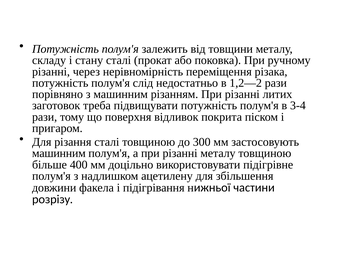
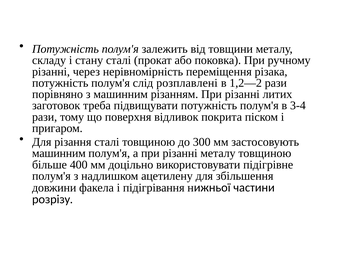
недостатньо: недостатньо -> розплавлені (187, 83)
